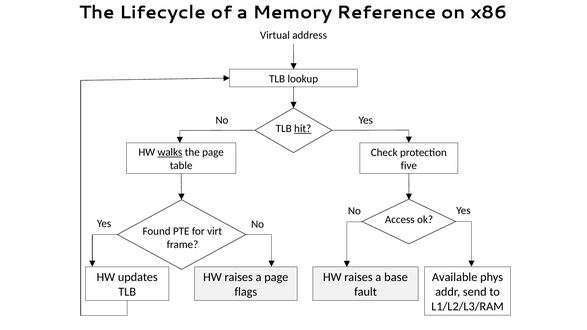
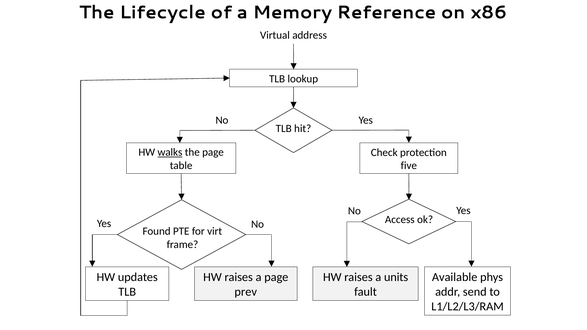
hit underline: present -> none (303, 129)
base: base -> units (396, 277)
flags: flags -> prev (246, 292)
